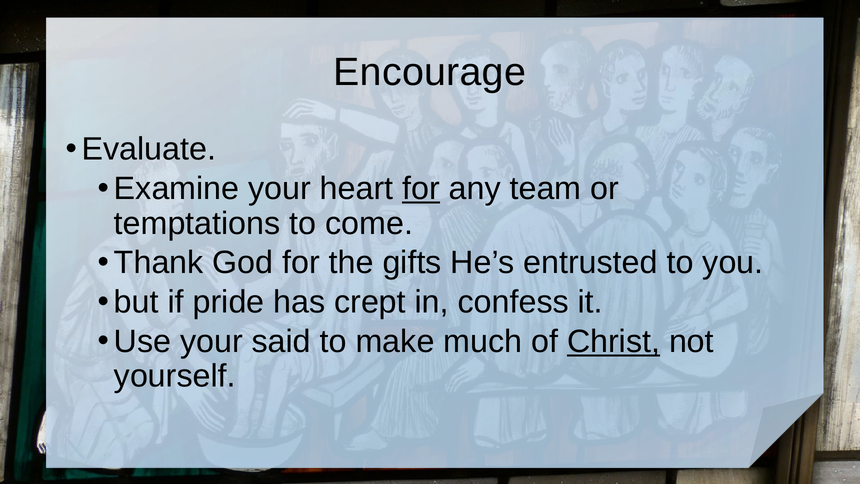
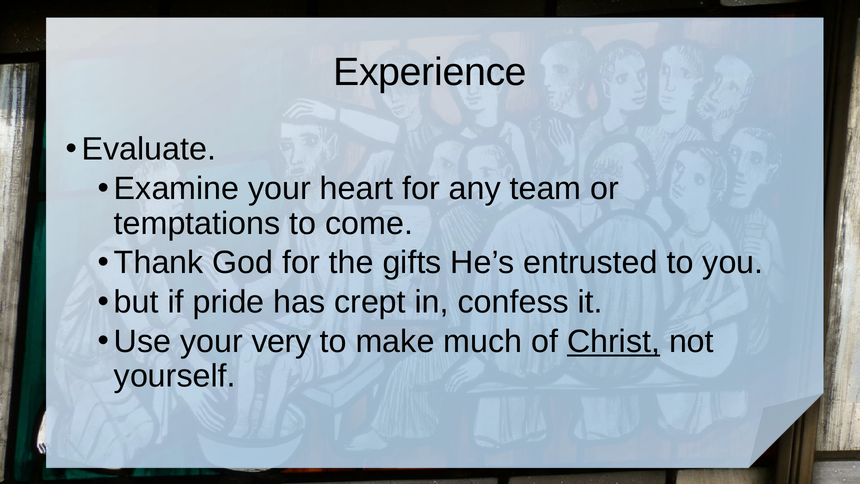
Encourage: Encourage -> Experience (430, 72)
for underline: present -> none (421, 189)
said: said -> very (281, 341)
